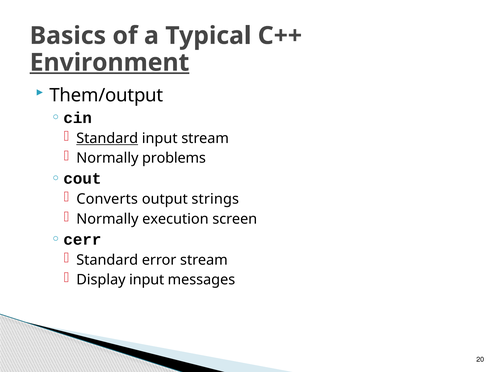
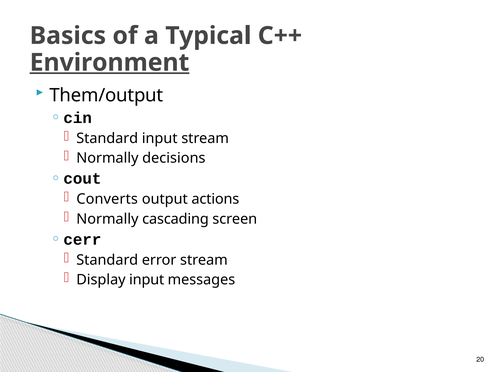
Standard underline: present -> none (107, 138)
problems: problems -> decisions (174, 158)
strings: strings -> actions (215, 199)
execution: execution -> cascading (175, 219)
